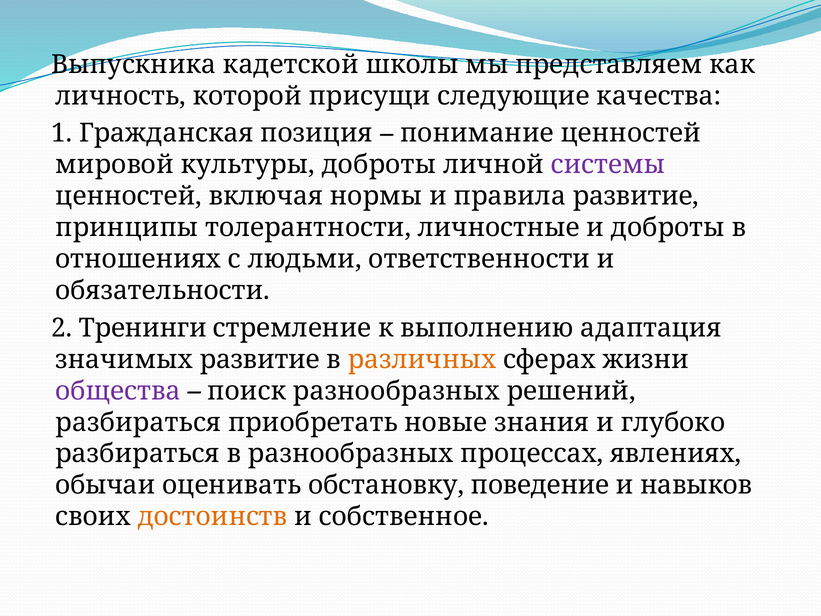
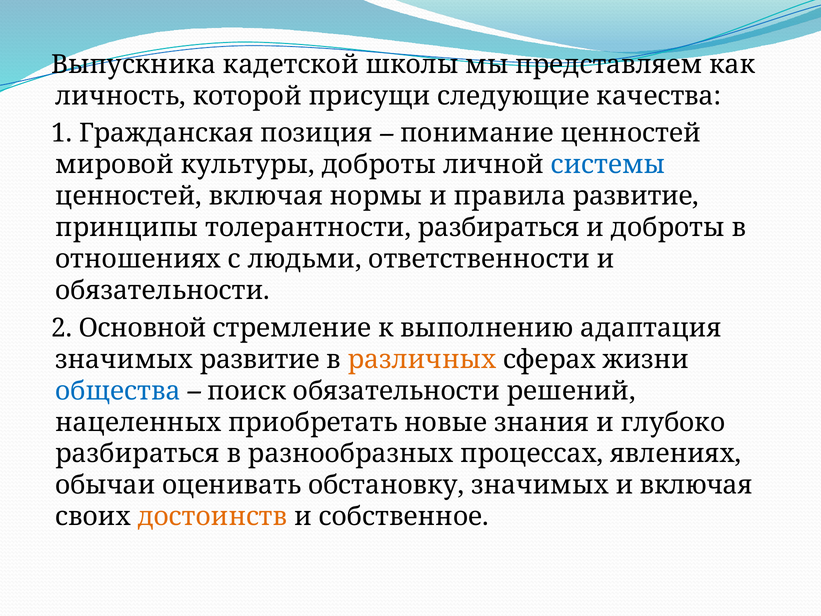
системы colour: purple -> blue (608, 165)
толерантности личностные: личностные -> разбираться (499, 228)
Тренинги: Тренинги -> Основной (143, 328)
общества colour: purple -> blue (118, 391)
поиск разнообразных: разнообразных -> обязательности (396, 391)
разбираться: разбираться -> нацеленных (138, 422)
обстановку поведение: поведение -> значимых (540, 485)
и навыков: навыков -> включая (696, 485)
